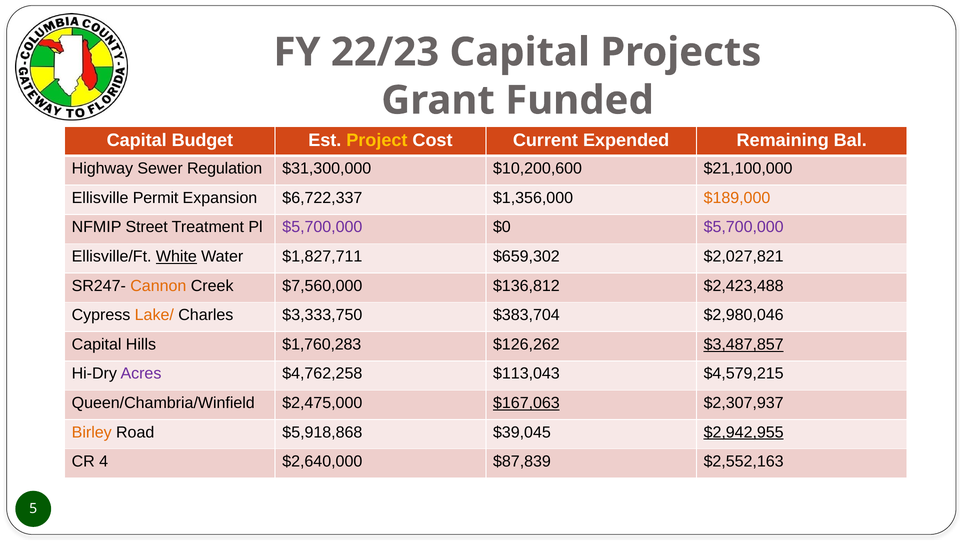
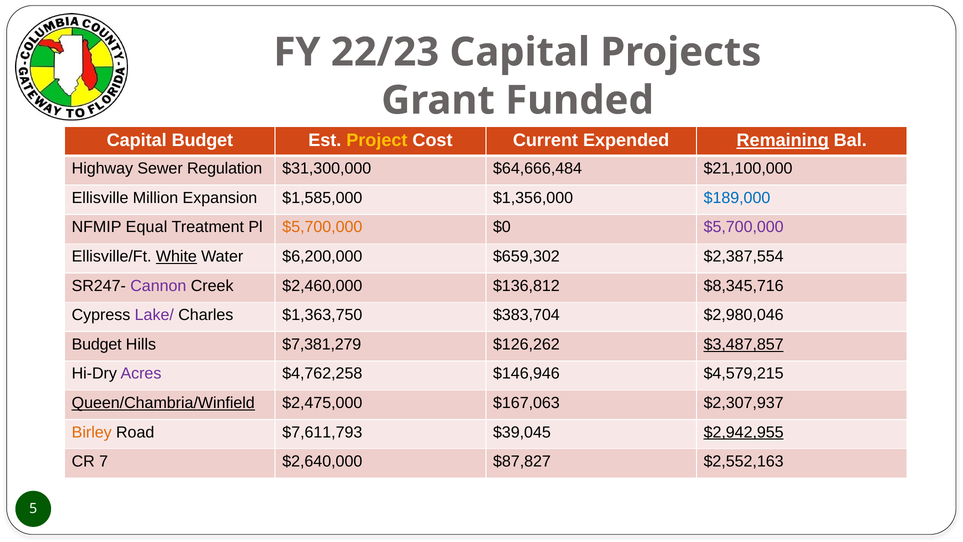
Remaining underline: none -> present (783, 140)
$10,200,600: $10,200,600 -> $64,666,484 (538, 168)
Permit: Permit -> Million (156, 198)
$6,722,337: $6,722,337 -> $1,585,000 (322, 198)
$189,000 colour: orange -> blue (737, 198)
Street: Street -> Equal (147, 227)
$5,700,000 colour: purple -> orange (322, 227)
$1,827,711: $1,827,711 -> $6,200,000 (322, 256)
$2,027,821: $2,027,821 -> $2,387,554 (744, 256)
Cannon colour: orange -> purple (158, 286)
$7,560,000: $7,560,000 -> $2,460,000 (322, 286)
$2,423,488: $2,423,488 -> $8,345,716 (744, 286)
Lake/ colour: orange -> purple (154, 315)
$3,333,750: $3,333,750 -> $1,363,750 (322, 315)
Capital: Capital -> Budget (97, 344)
$1,760,283: $1,760,283 -> $7,381,279 (322, 344)
$113,043: $113,043 -> $146,946 (526, 373)
Queen/Chambria/Winfield underline: none -> present (163, 403)
$167,063 underline: present -> none (526, 403)
$5,918,868: $5,918,868 -> $7,611,793 (322, 432)
4: 4 -> 7 (104, 461)
$87,839: $87,839 -> $87,827 (522, 461)
